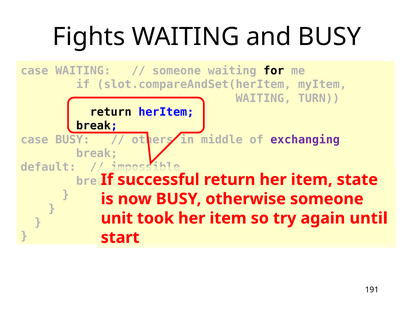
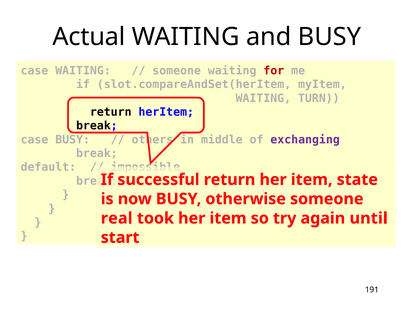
Fights: Fights -> Actual (89, 37)
for colour: black -> red (274, 71)
unit: unit -> real (117, 219)
